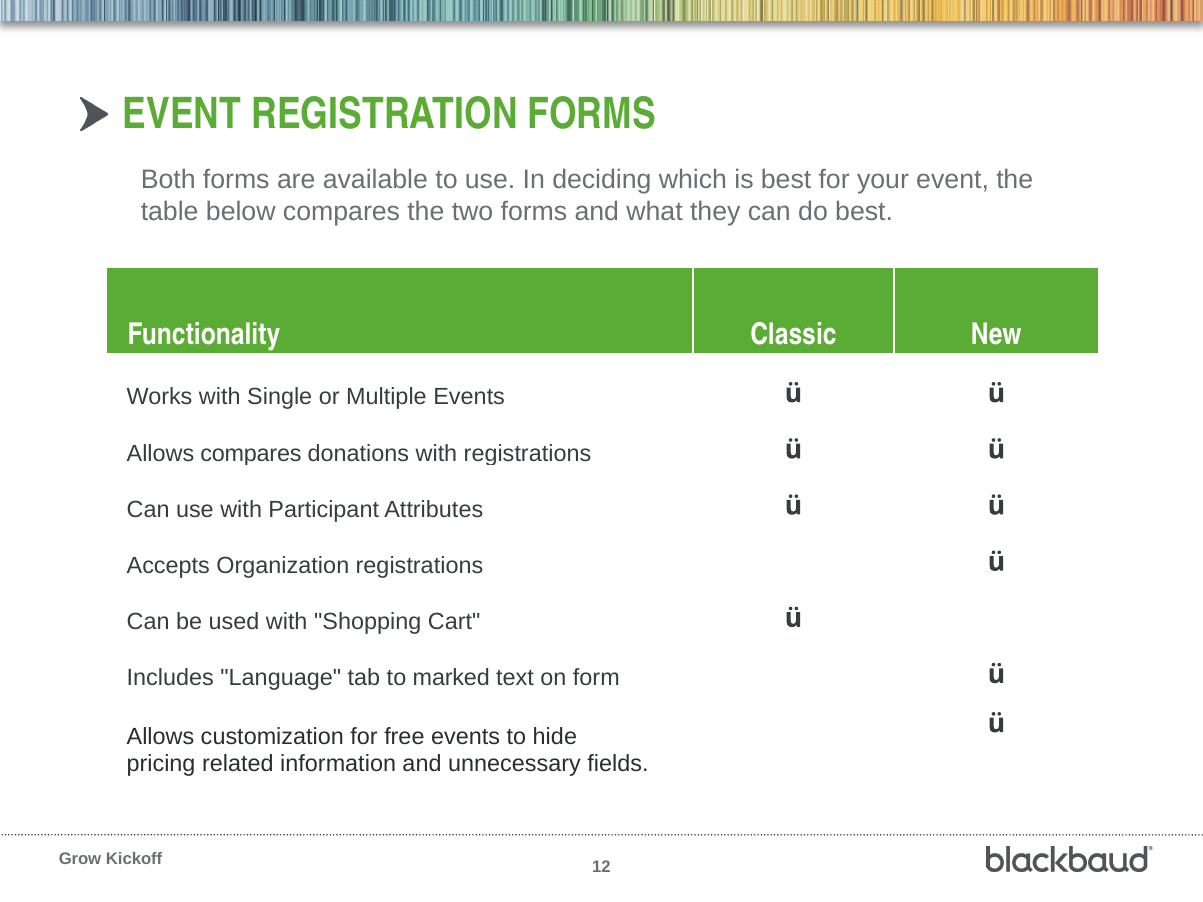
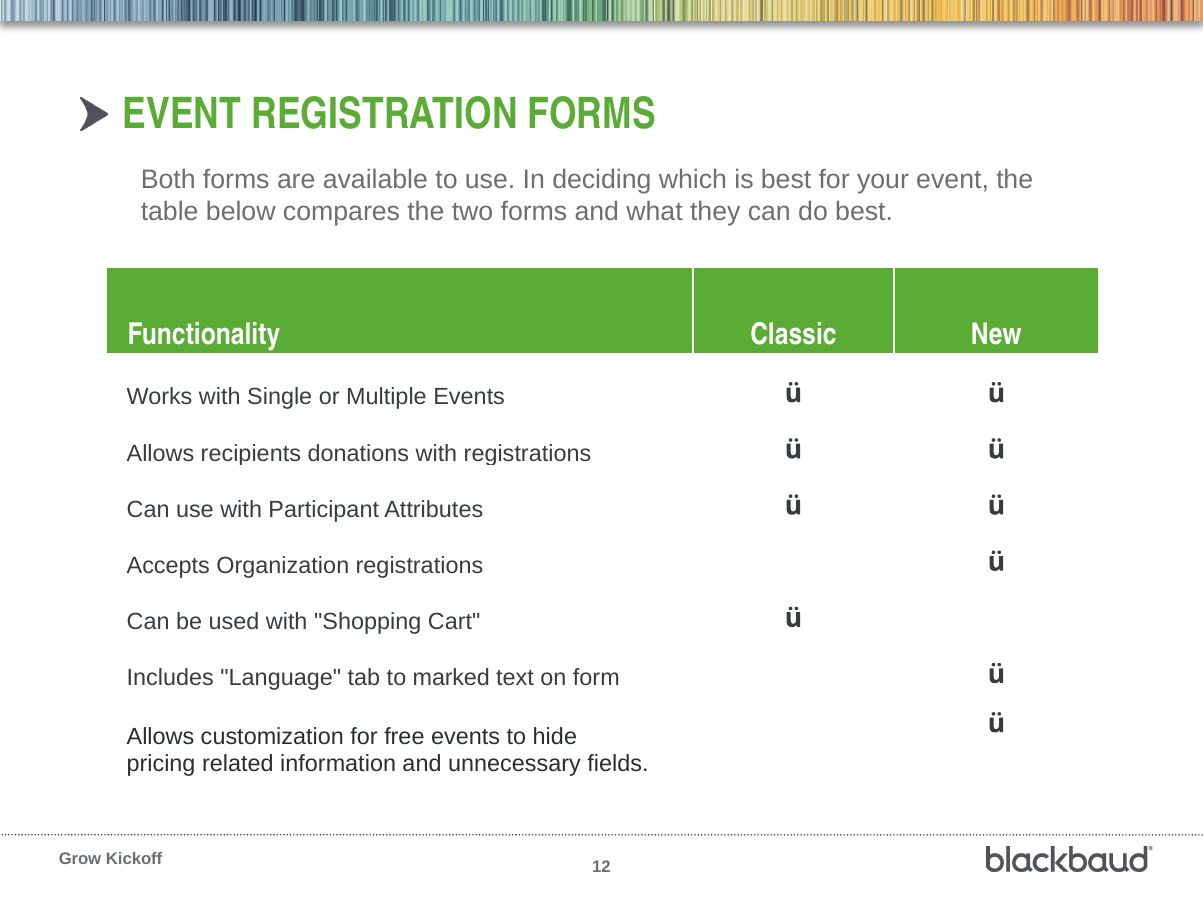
Allows compares: compares -> recipients (251, 454)
